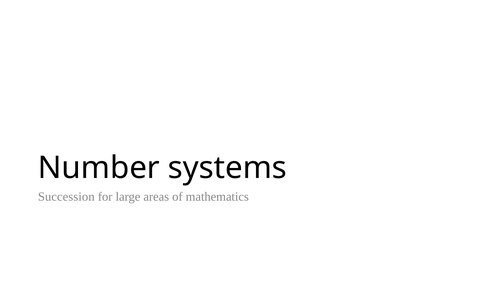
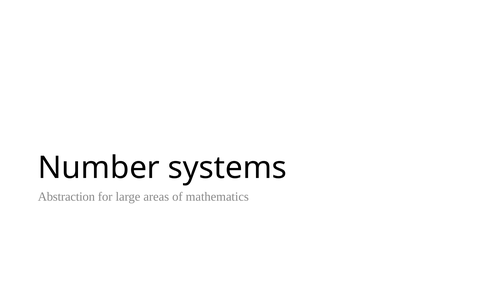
Succession: Succession -> Abstraction (66, 197)
